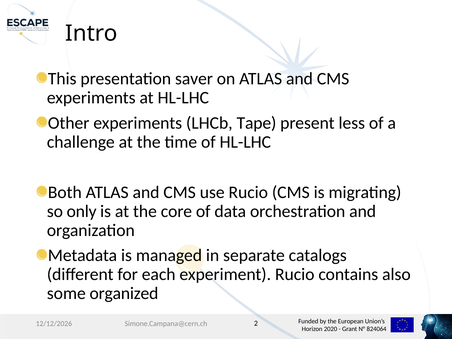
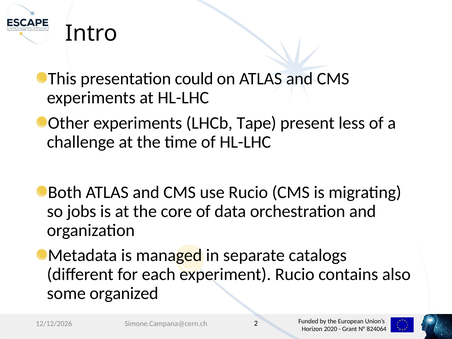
saver: saver -> could (194, 79)
only: only -> jobs (82, 211)
